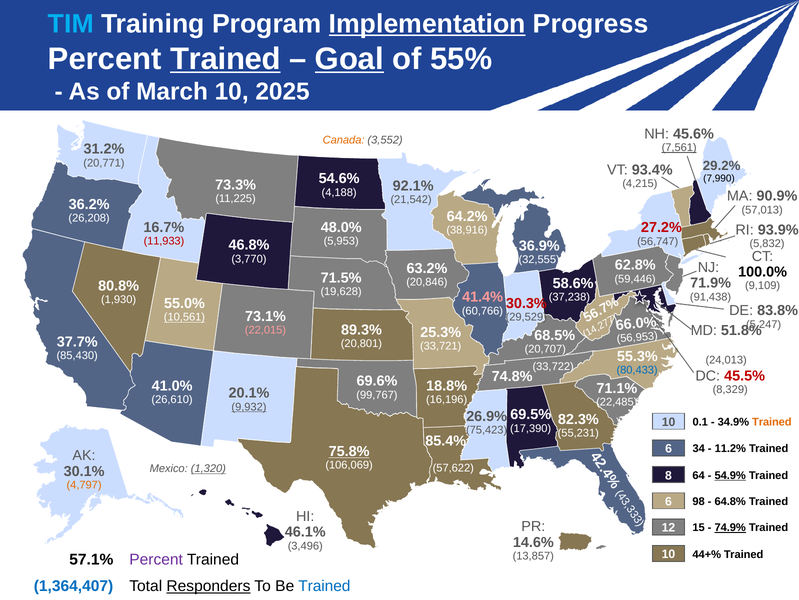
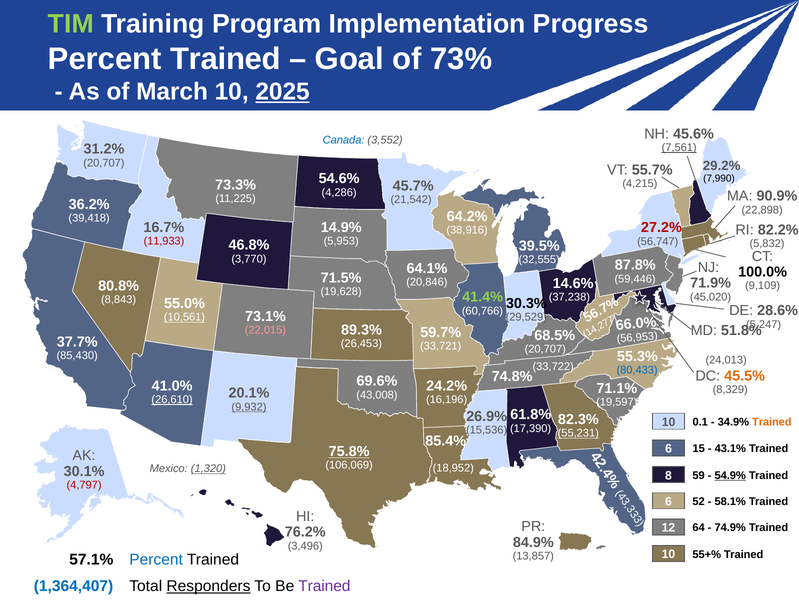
TIM colour: light blue -> light green (71, 24)
Implementation underline: present -> none (427, 24)
Trained underline: present -> none (225, 59)
Goal underline: present -> none (349, 59)
55%: 55% -> 73% (461, 59)
2025 underline: none -> present (283, 92)
Canada colour: orange -> blue (344, 140)
20,771: 20,771 -> 20,707 (104, 163)
93.4%: 93.4% -> 55.7% (652, 170)
92.1%: 92.1% -> 45.7% (413, 186)
4,188: 4,188 -> 4,286 (339, 192)
57,013: 57,013 -> 22,898 (762, 210)
26,208: 26,208 -> 39,418 (89, 218)
48.0%: 48.0% -> 14.9% (341, 227)
93.9%: 93.9% -> 82.2% (778, 229)
36.9%: 36.9% -> 39.5% (539, 246)
62.8%: 62.8% -> 87.8% (635, 265)
63.2%: 63.2% -> 64.1% (427, 268)
58.6%: 58.6% -> 14.6% (573, 283)
41.4% colour: pink -> light green (483, 297)
91,438: 91,438 -> 45,020 (711, 296)
1,930: 1,930 -> 8,843 (119, 299)
30.3% colour: red -> black (526, 303)
83.8%: 83.8% -> 28.6% (778, 310)
25.3%: 25.3% -> 59.7% (441, 332)
20,801: 20,801 -> 26,453 (361, 343)
45.5% colour: red -> orange (745, 375)
18.8%: 18.8% -> 24.2% (447, 385)
99,767: 99,767 -> 43,008 (377, 394)
26,610 underline: none -> present (172, 399)
22,485: 22,485 -> 19,597 (617, 402)
69.5%: 69.5% -> 61.8% (531, 414)
75,423: 75,423 -> 15,536 (487, 430)
55,231 underline: none -> present (578, 433)
34: 34 -> 15 (699, 448)
11.2%: 11.2% -> 43.1% (730, 448)
57,622: 57,622 -> 18,952 (453, 467)
64: 64 -> 59 (699, 475)
4,797 colour: orange -> red (84, 485)
98: 98 -> 52 (699, 501)
64.8%: 64.8% -> 58.1% (730, 501)
15: 15 -> 64 (699, 527)
74.9% underline: present -> none (730, 527)
46.1%: 46.1% -> 76.2% (305, 531)
14.6%: 14.6% -> 84.9% (533, 542)
44+%: 44+% -> 55+% (707, 554)
Percent colour: purple -> blue (156, 559)
Trained colour: blue -> purple (324, 586)
